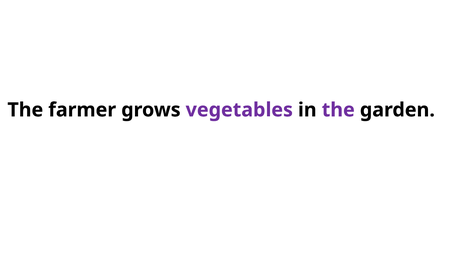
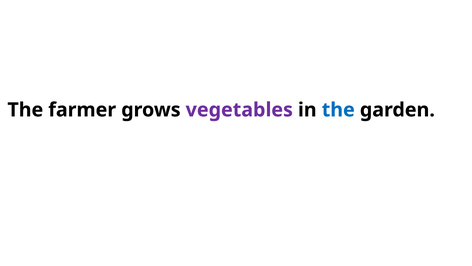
the colour: purple -> blue (338, 110)
